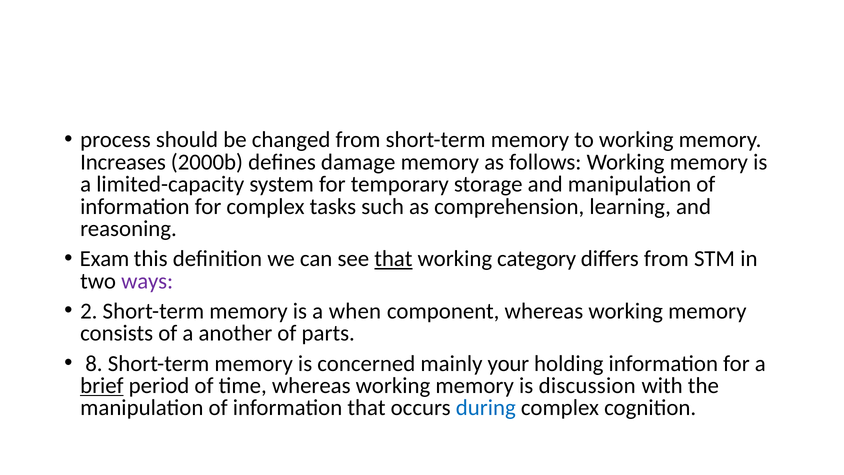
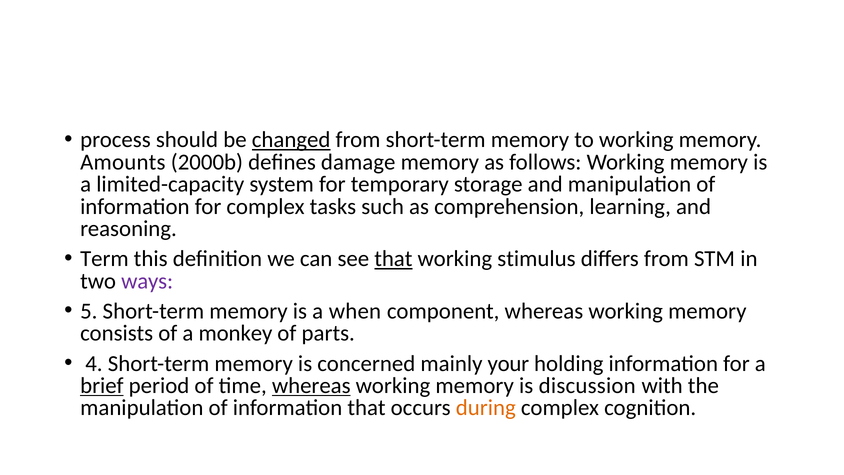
changed underline: none -> present (291, 140)
Increases: Increases -> Amounts (123, 162)
Exam: Exam -> Term (104, 259)
category: category -> stimulus (536, 259)
2: 2 -> 5 (89, 311)
another: another -> monkey (235, 333)
8: 8 -> 4 (94, 363)
whereas underline: none -> present (311, 386)
during colour: blue -> orange (486, 408)
